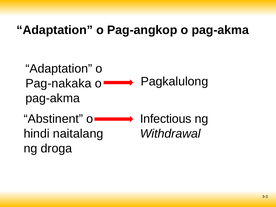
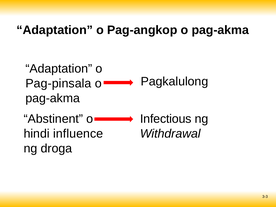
Pag-nakaka: Pag-nakaka -> Pag-pinsala (58, 83)
naitalang: naitalang -> influence (78, 134)
